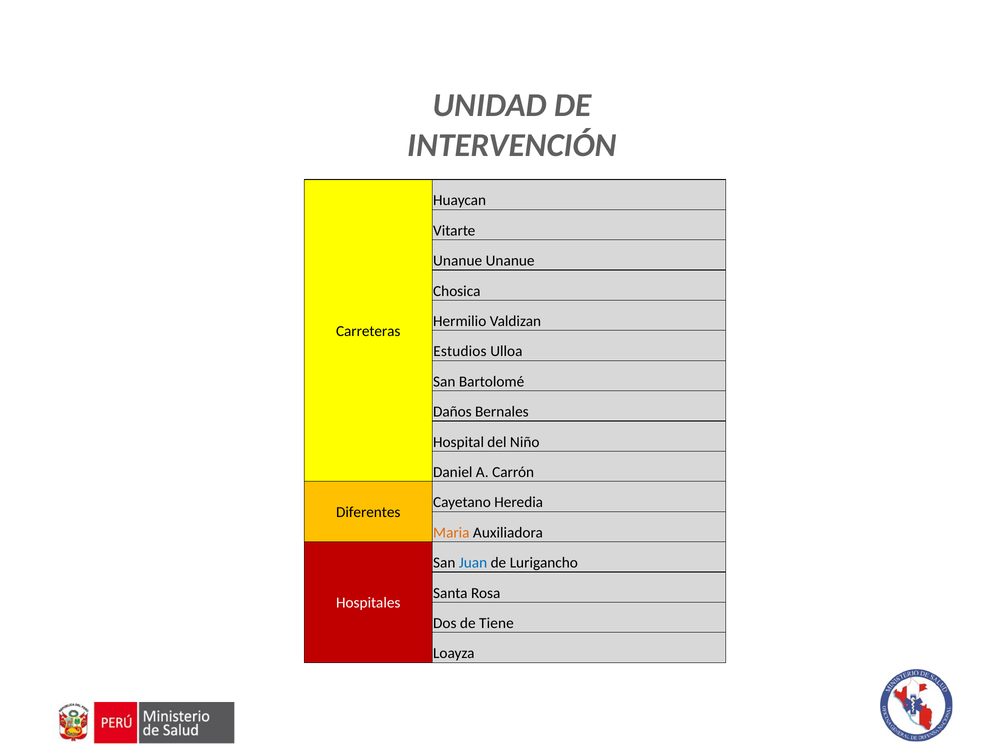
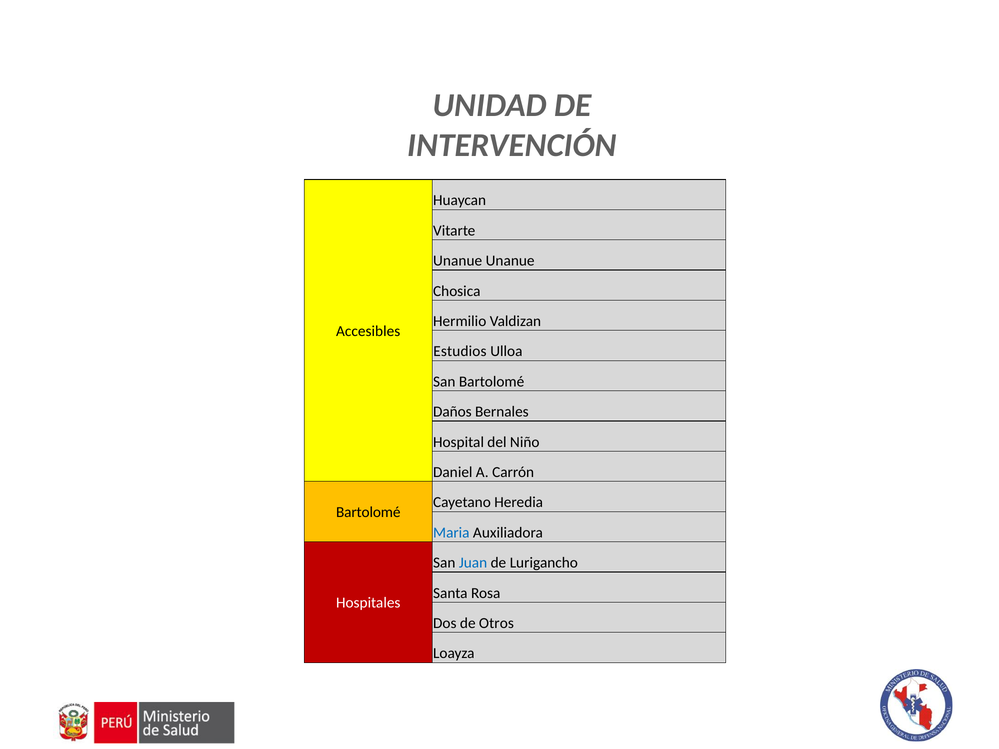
Carreteras: Carreteras -> Accesibles (368, 331)
Diferentes: Diferentes -> Bartolomé (368, 512)
Maria colour: orange -> blue (451, 533)
Tiene: Tiene -> Otros (496, 623)
